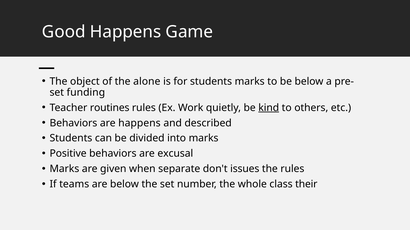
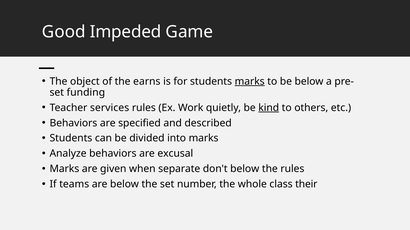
Good Happens: Happens -> Impeded (126, 32)
alone: alone -> earns (147, 82)
marks underline: none -> present (250, 82)
routines: routines -> services (110, 108)
are happens: happens -> specified (139, 123)
Positive: Positive -> Analyze (68, 154)
don't issues: issues -> below (245, 169)
